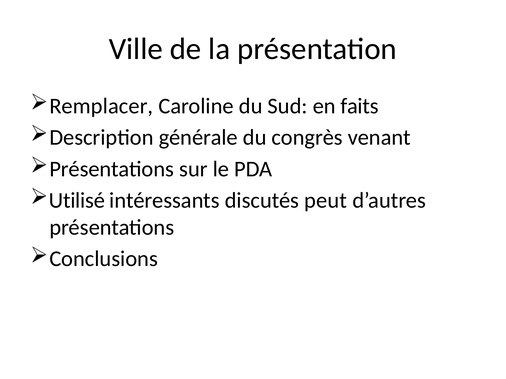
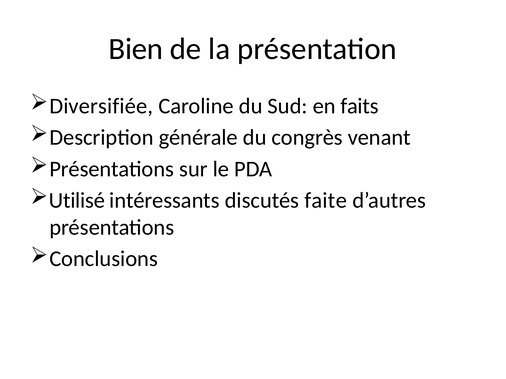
Ville: Ville -> Bien (136, 49)
Remplacer: Remplacer -> Diversifiée (101, 106)
peut: peut -> faite (326, 201)
